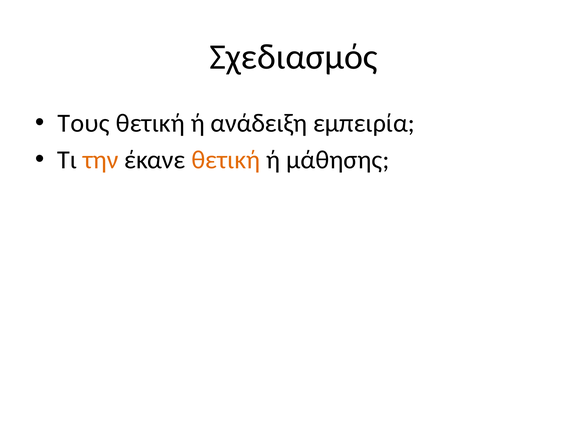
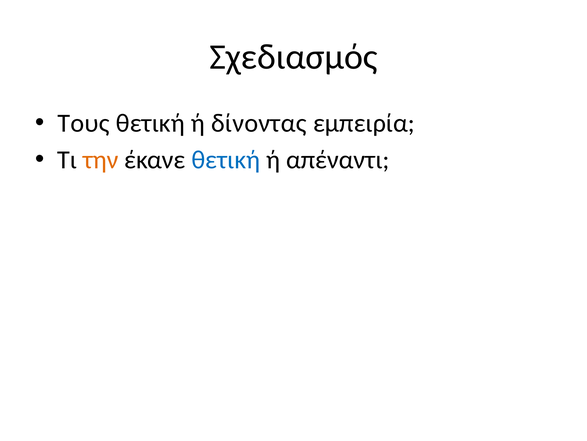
ανάδειξη: ανάδειξη -> δίνοντας (259, 123)
θετική colour: orange -> blue (226, 160)
μάθησης: μάθησης -> απέναντι (338, 160)
